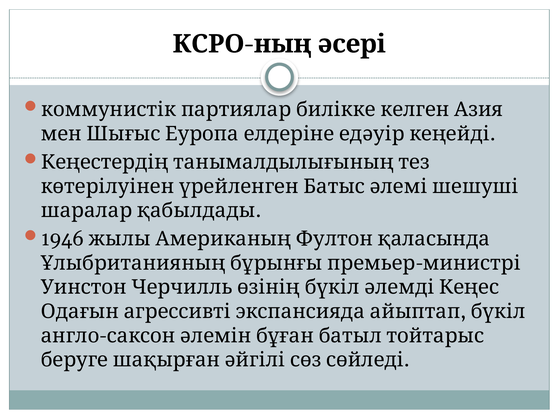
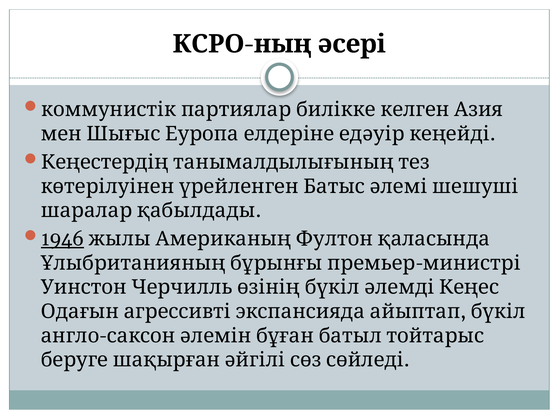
1946 underline: none -> present (63, 239)
